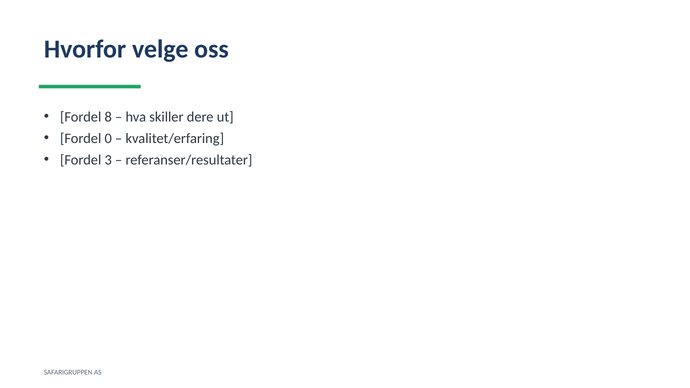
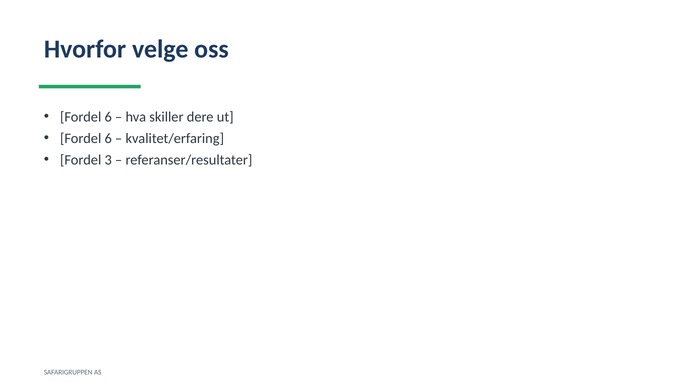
8: 8 -> 6 (108, 117)
0: 0 -> 6 (108, 138)
